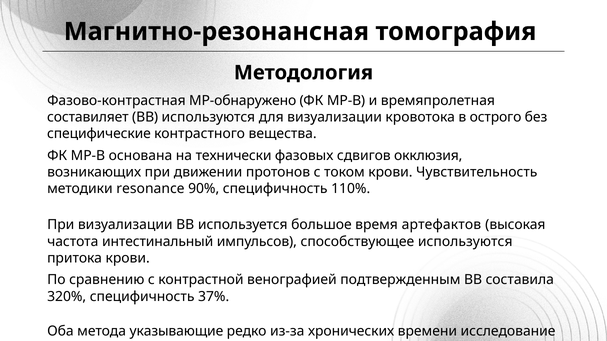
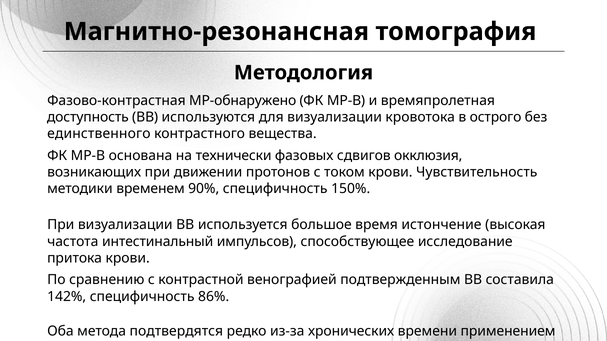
составиляет: составиляет -> доступность (88, 117)
специфические: специфические -> единственного (99, 134)
resonance: resonance -> временем (150, 189)
110%: 110% -> 150% (351, 189)
артефактов: артефактов -> истончение (441, 225)
способствующее используются: используются -> исследование (465, 242)
320%: 320% -> 142% (67, 297)
37%: 37% -> 86% (214, 297)
указывающие: указывающие -> подтвердятся (176, 332)
исследование: исследование -> применением (508, 332)
